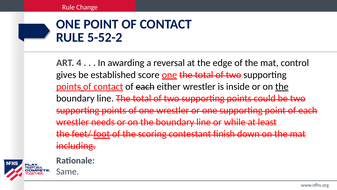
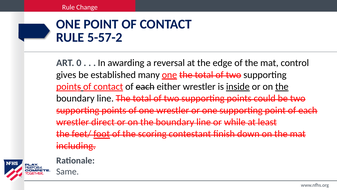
5-52-2: 5-52-2 -> 5-57-2 (105, 37)
4: 4 -> 0 (79, 63)
score: score -> many (149, 75)
inside underline: none -> present (238, 86)
needs: needs -> direct (103, 122)
